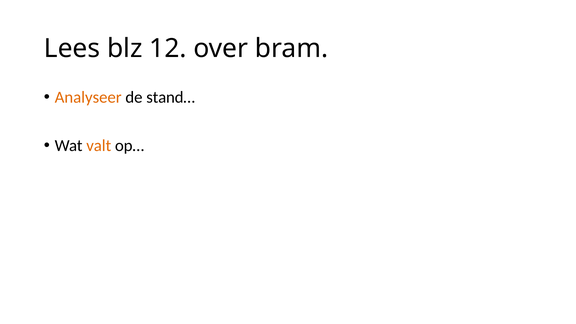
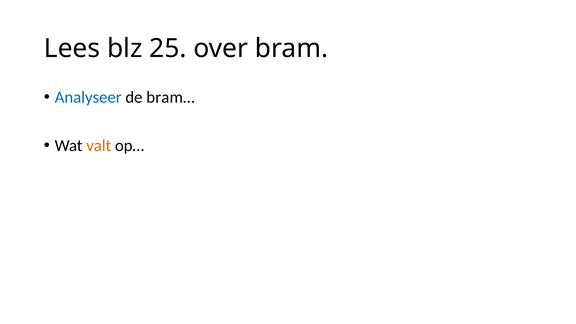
12: 12 -> 25 (168, 48)
Analyseer colour: orange -> blue (88, 97)
stand…: stand… -> bram… (170, 97)
